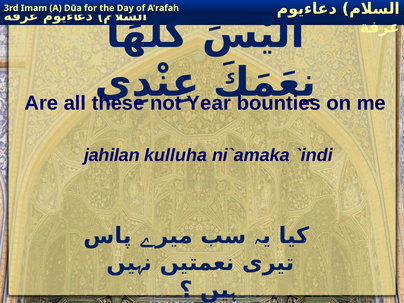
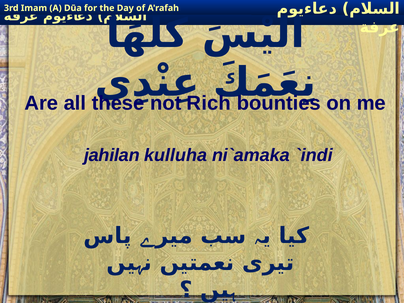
Year: Year -> Rich (209, 103)
